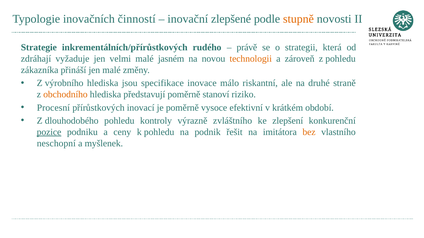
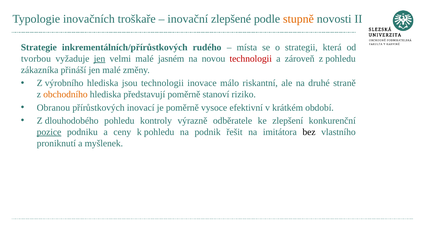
činností: činností -> troškaře (137, 19)
právě: právě -> místa (247, 48)
zdráhají: zdráhají -> tvorbou (36, 59)
jen underline: none -> present (100, 59)
technologii colour: orange -> red (251, 59)
jsou specifikace: specifikace -> technologii (162, 83)
Procesní: Procesní -> Obranou (53, 108)
zvláštního: zvláštního -> odběratele (233, 121)
bez colour: orange -> black (309, 132)
neschopní: neschopní -> proniknutí (56, 144)
